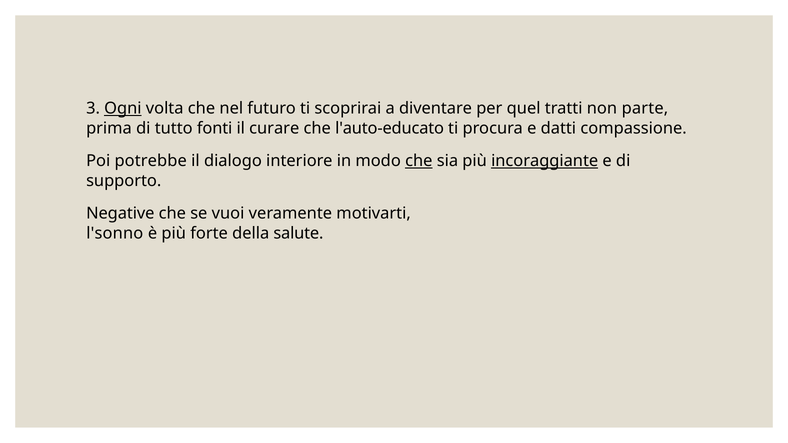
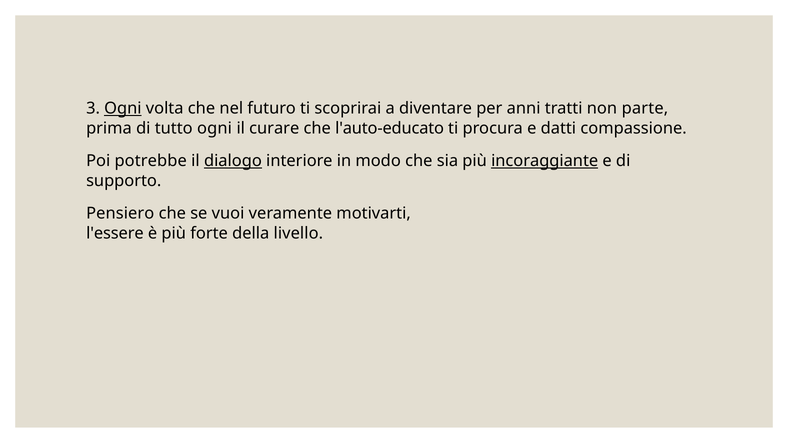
quel: quel -> anni (524, 109)
tutto fonti: fonti -> ogni (215, 128)
dialogo underline: none -> present (233, 161)
che underline: present -> none (419, 161)
Negative: Negative -> Pensiero (120, 214)
l'sonno: l'sonno -> l'essere (115, 233)
salute: salute -> livello (298, 233)
